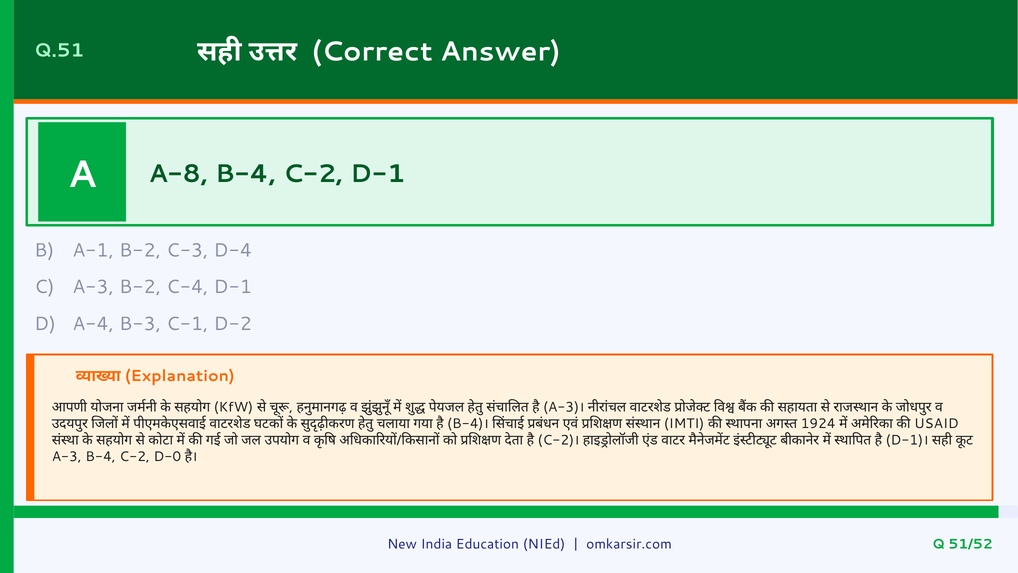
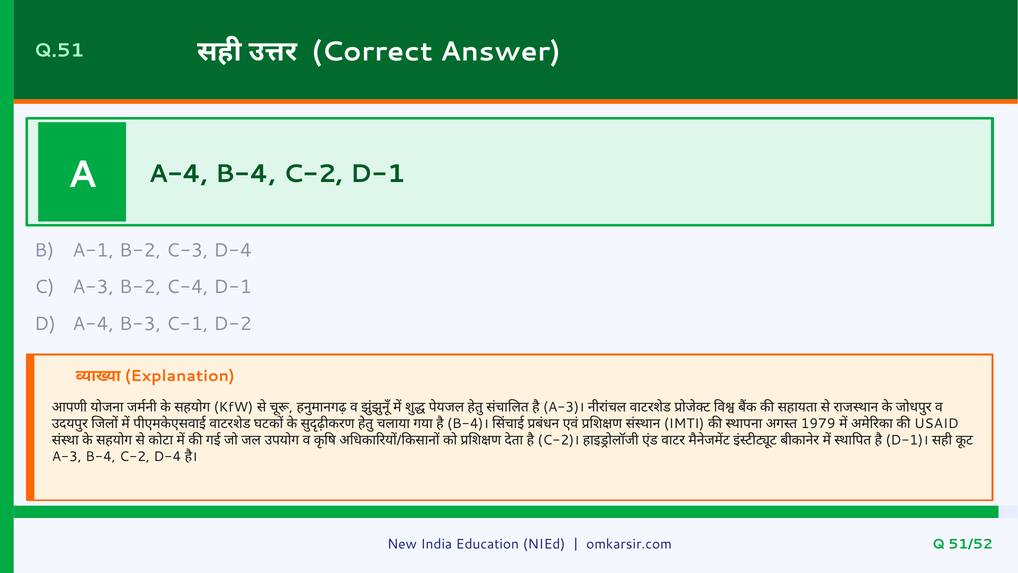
A A-8: A-8 -> A-4 (179, 174)
1924: 1924 -> 1979 (818, 423)
C-2 D-0: D-0 -> D-4 (167, 456)
